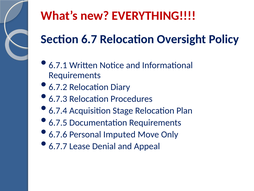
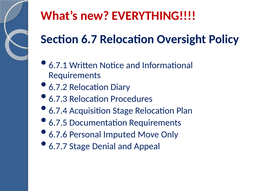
6.7.7 Lease: Lease -> Stage (80, 146)
